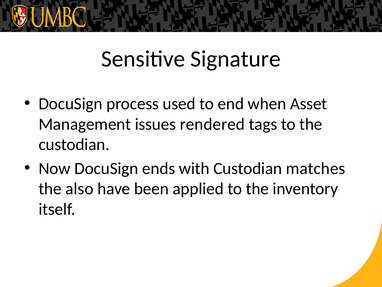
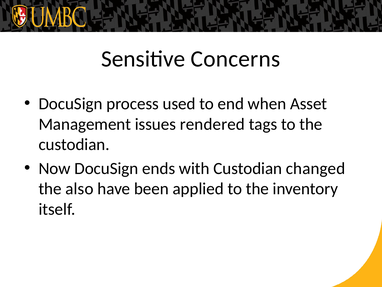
Signature: Signature -> Concerns (235, 59)
matches: matches -> changed (316, 168)
